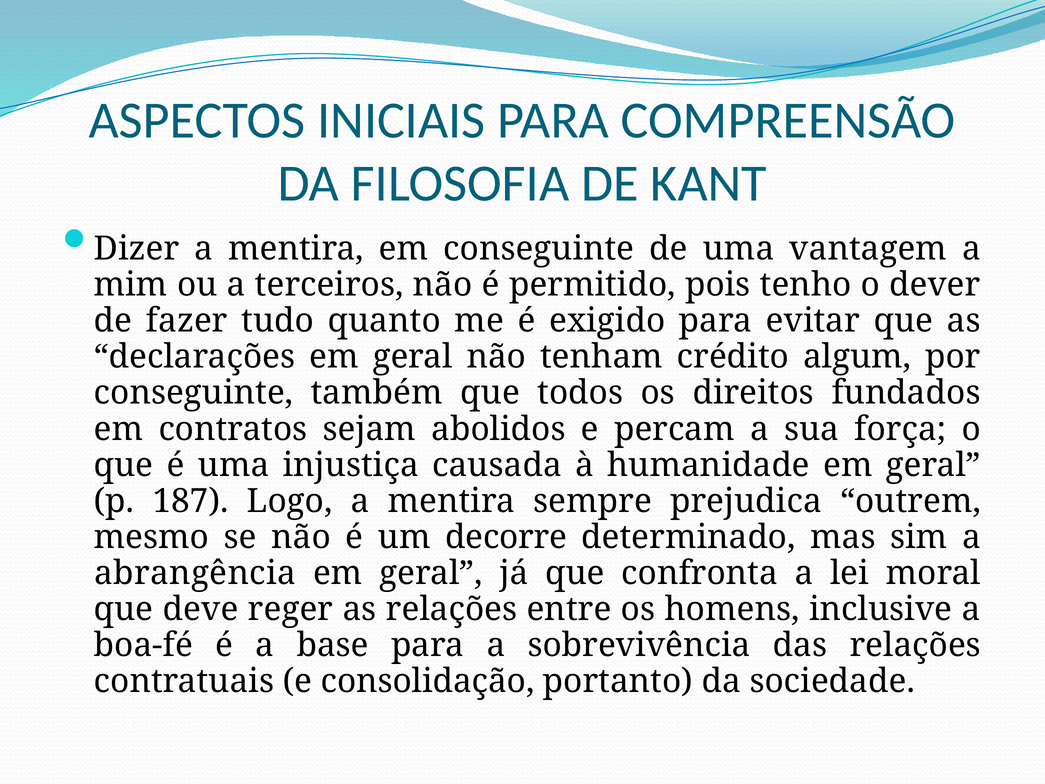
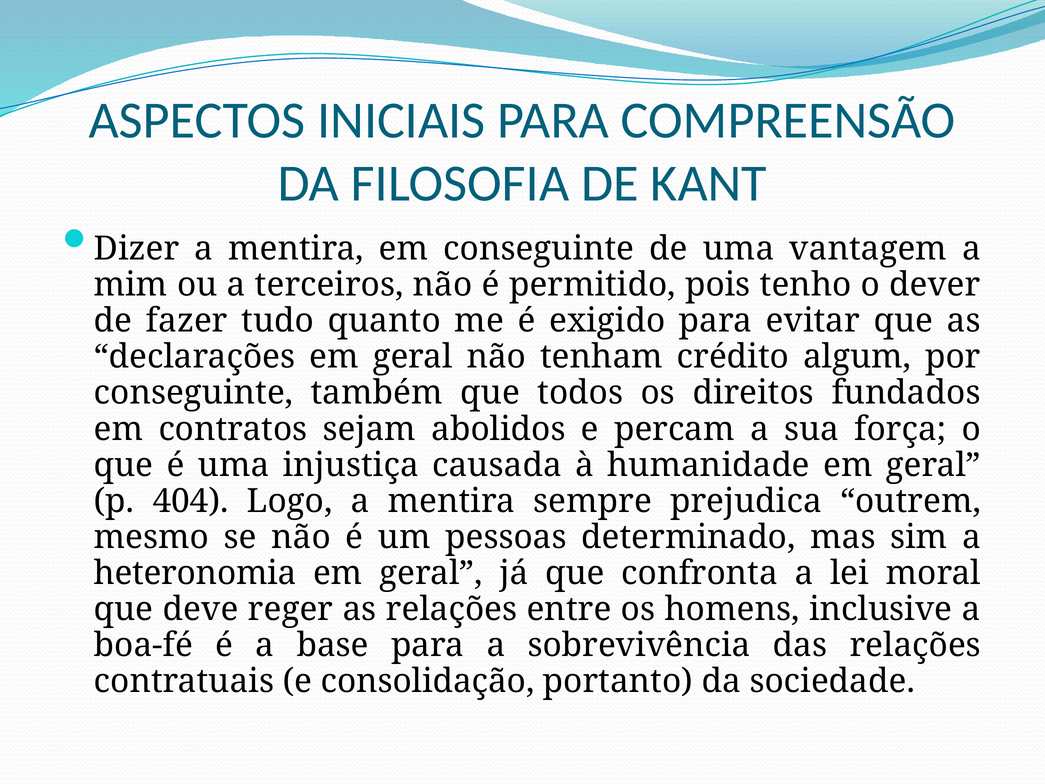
187: 187 -> 404 (191, 501)
decorre: decorre -> pessoas (506, 537)
abrangência: abrangência -> heteronomia (195, 573)
